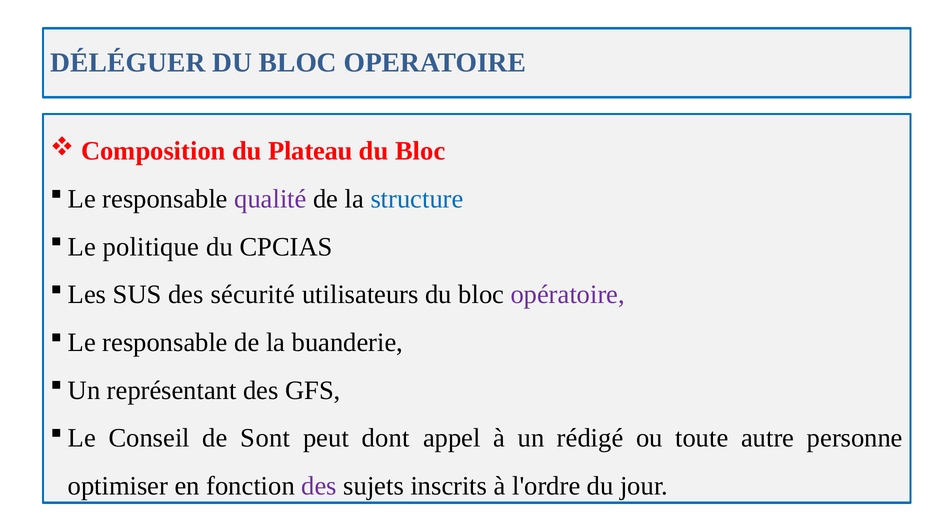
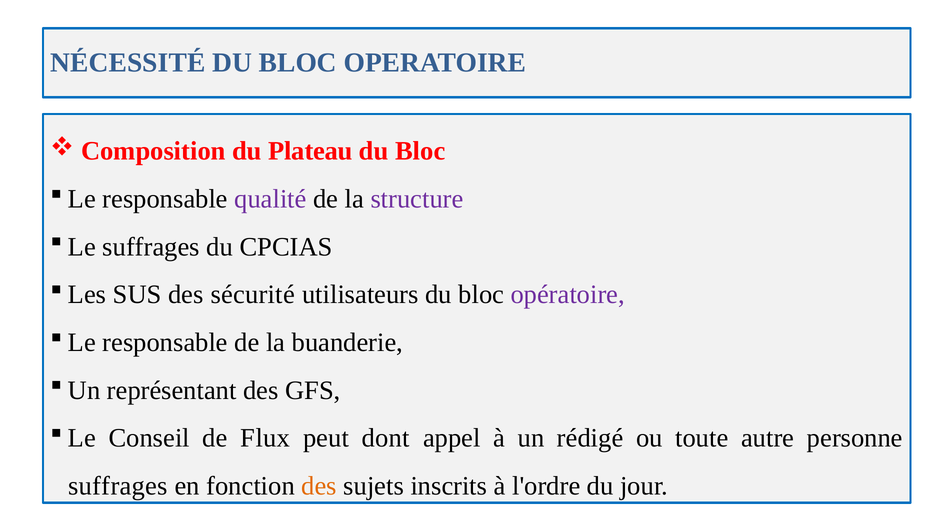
DÉLÉGUER: DÉLÉGUER -> NÉCESSITÉ (128, 63)
structure colour: blue -> purple (417, 199)
politique: politique -> suffrages (151, 247)
Sont: Sont -> Flux (265, 438)
optimiser: optimiser -> suffrages (118, 486)
des colour: purple -> orange (319, 486)
